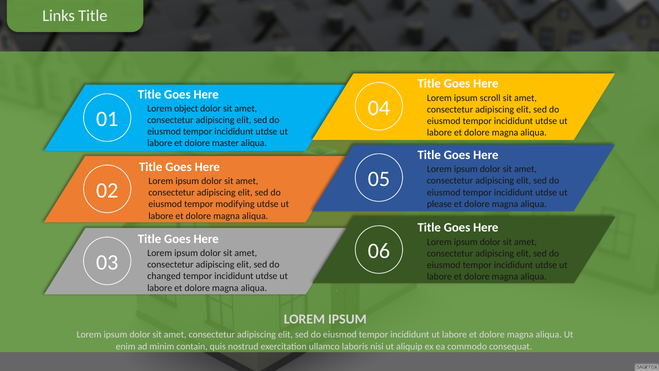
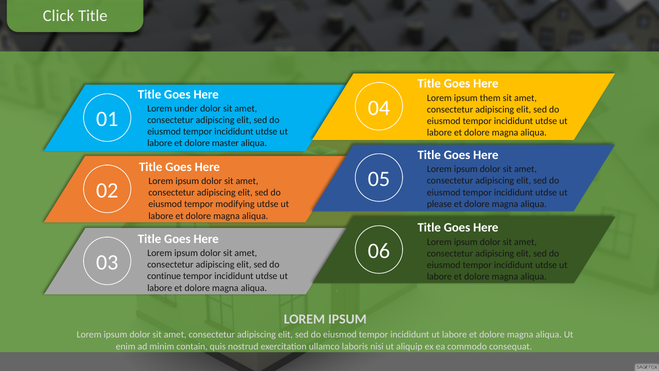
Links: Links -> Click (58, 16)
scroll: scroll -> them (490, 98)
object: object -> under (186, 109)
changed: changed -> continue (164, 276)
